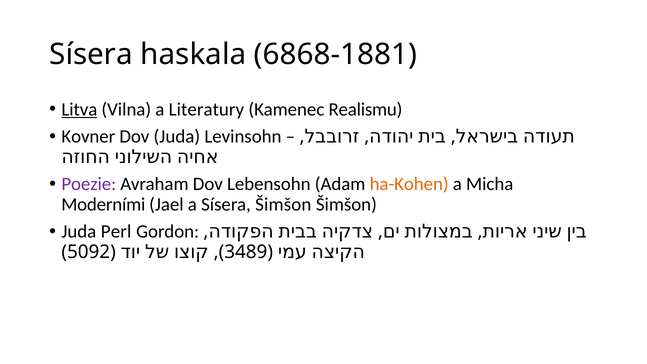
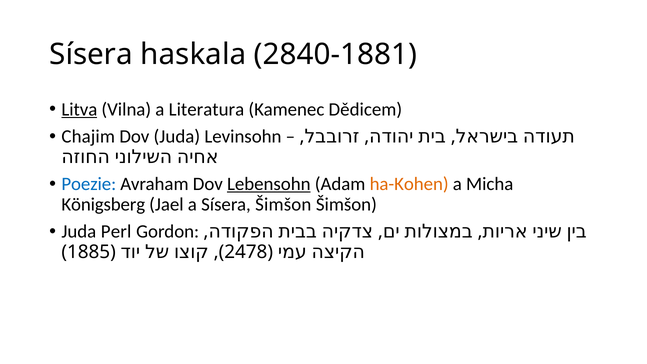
6868-1881: 6868-1881 -> 2840-1881 (335, 54)
Literatury: Literatury -> Literatura (206, 109)
Realismu: Realismu -> Dědicem (365, 109)
Kovner: Kovner -> Chajim (88, 137)
Poezie colour: purple -> blue (89, 184)
Lebensohn underline: none -> present (269, 184)
Moderními: Moderními -> Königsberg (103, 204)
5092: 5092 -> 1885 (89, 252)
3489: 3489 -> 2478 (246, 252)
